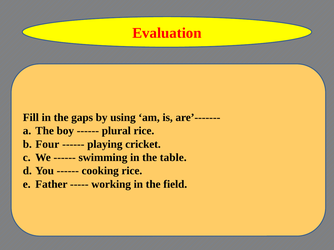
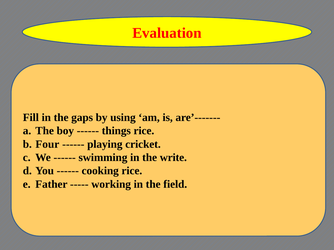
plural: plural -> things (116, 131)
table: table -> write (173, 158)
